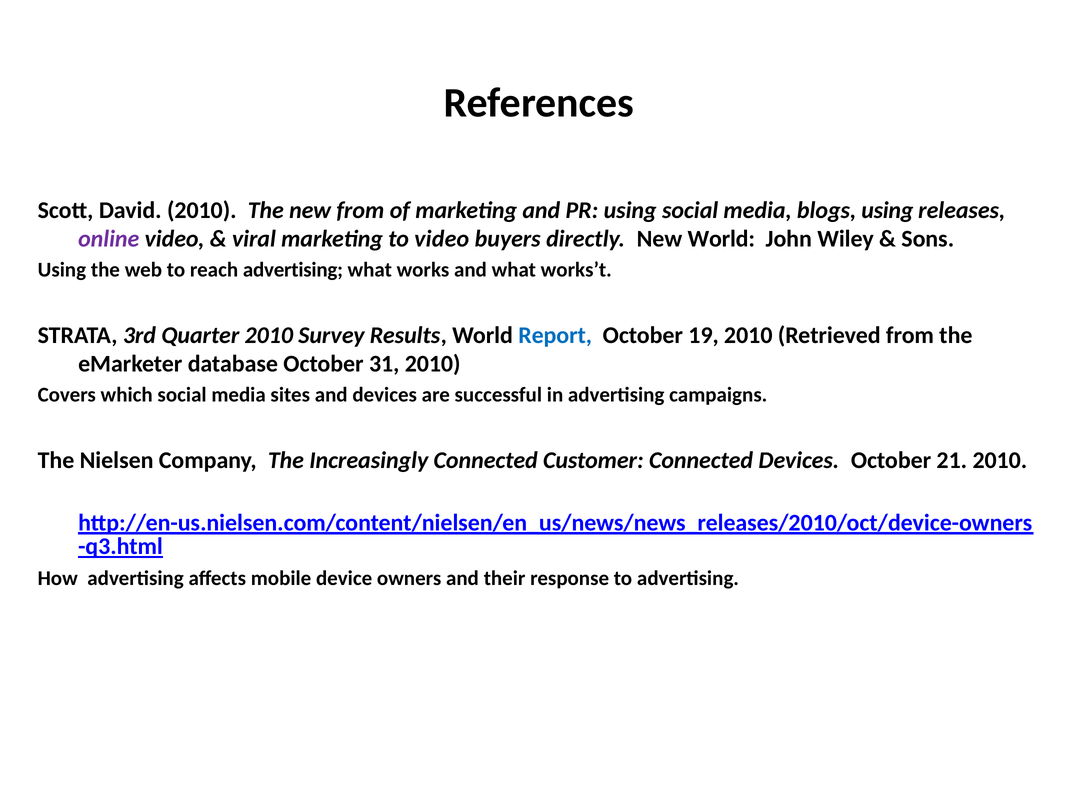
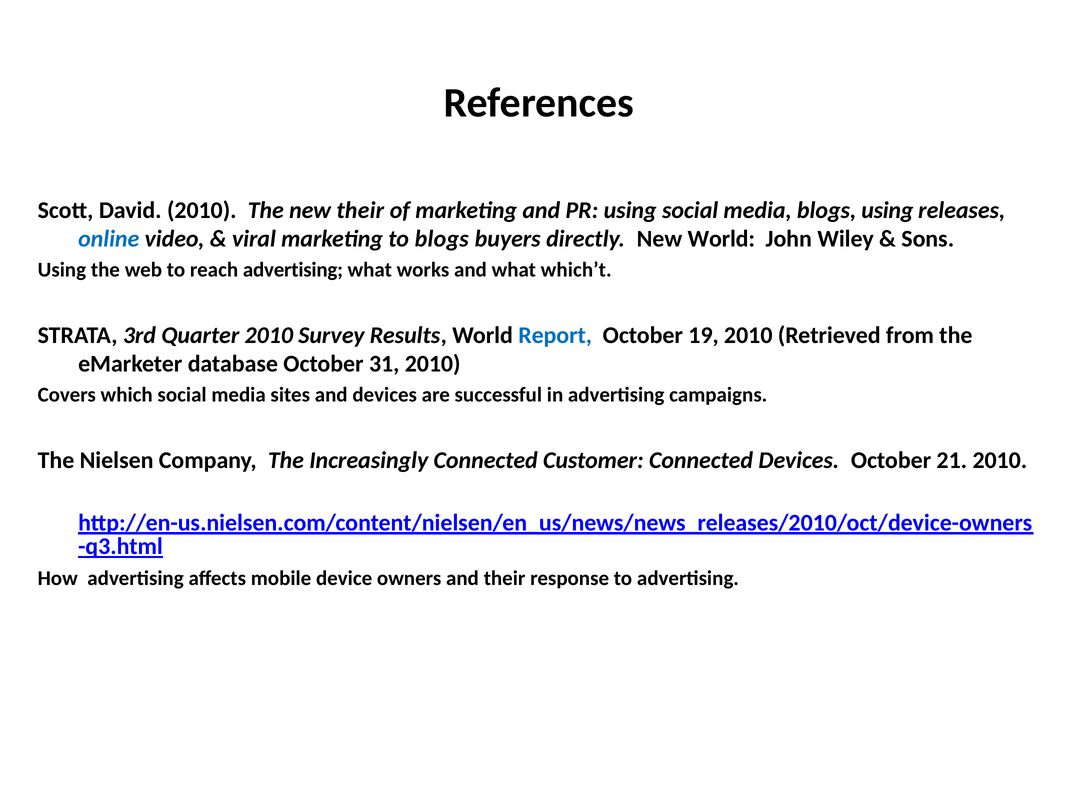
new from: from -> their (360, 210)
online colour: purple -> blue (109, 239)
to video: video -> blogs (442, 239)
works’t: works’t -> which’t (576, 270)
